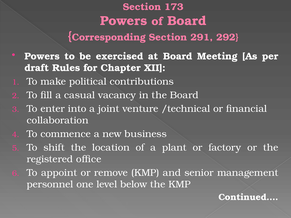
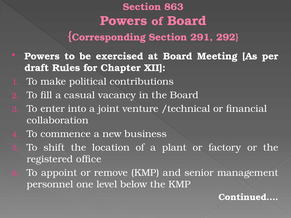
173: 173 -> 863 (174, 7)
